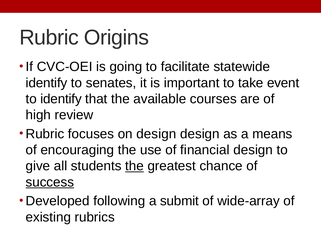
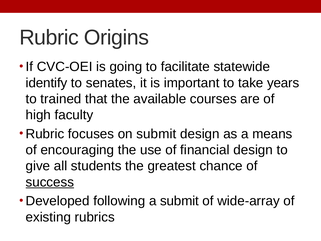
event: event -> years (283, 83)
to identify: identify -> trained (61, 99)
review: review -> faculty (74, 115)
on design: design -> submit (156, 134)
the underline: present -> none (134, 166)
